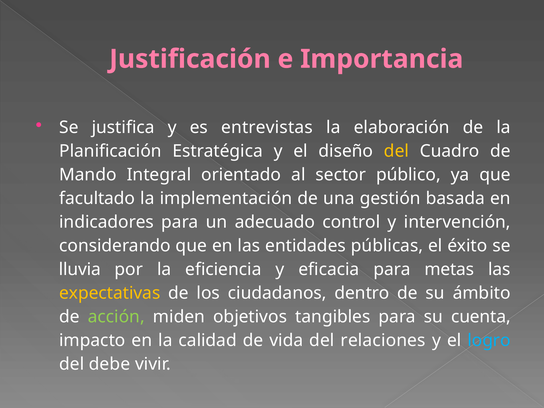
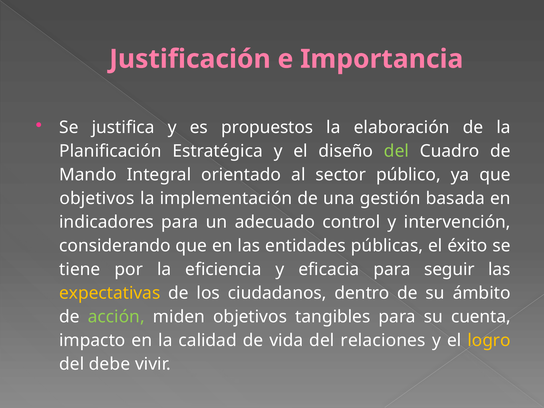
entrevistas: entrevistas -> propuestos (267, 128)
del colour: yellow -> light green (396, 151)
facultado: facultado -> objetivos (97, 199)
lluvia: lluvia -> tiene (80, 270)
metas: metas -> seguir (449, 270)
logro colour: light blue -> yellow (489, 341)
